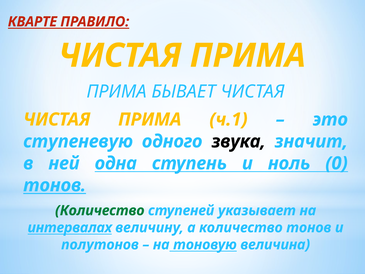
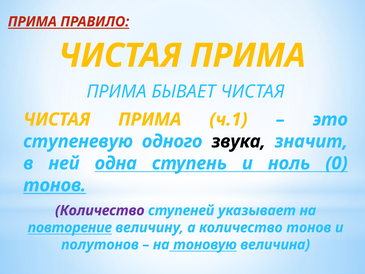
КВАРТЕ: КВАРТЕ -> ПРИМА (32, 22)
Количество colour: green -> purple (100, 210)
интервалах: интервалах -> повторение (70, 227)
